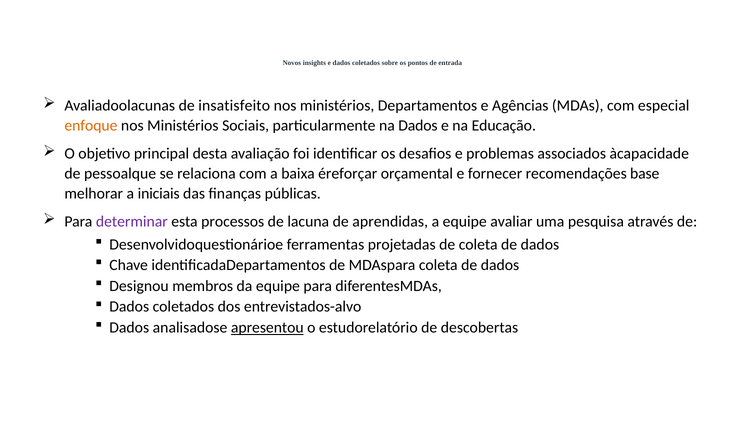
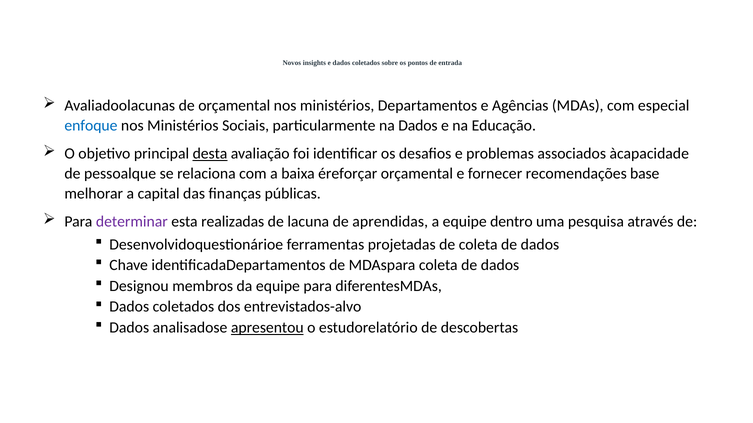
de insatisfeito: insatisfeito -> orçamental (234, 106)
enfoque colour: orange -> blue (91, 126)
desta underline: none -> present (210, 154)
iniciais: iniciais -> capital (159, 194)
processos: processos -> realizadas (233, 222)
avaliar: avaliar -> dentro (511, 222)
